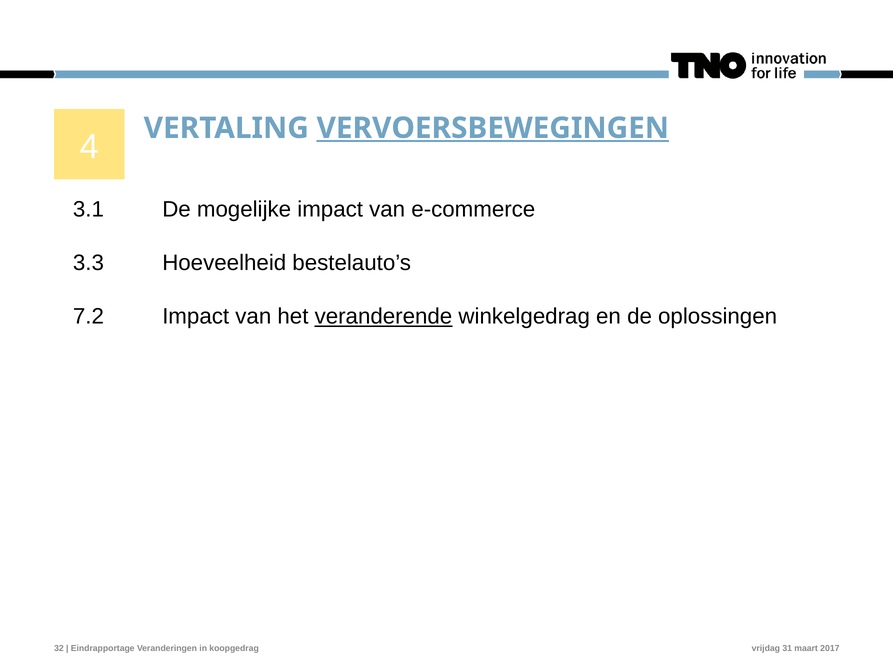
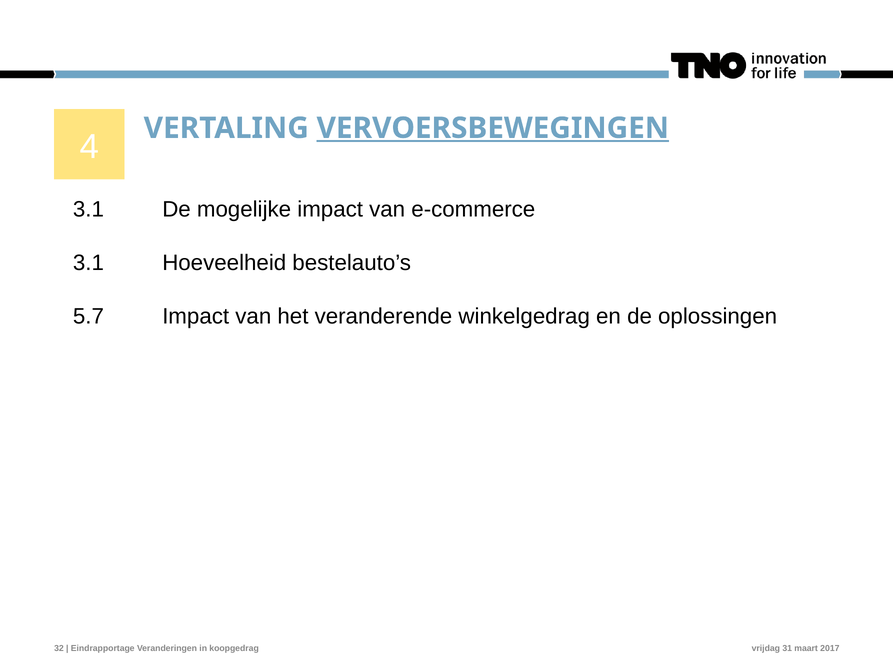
3.3: 3.3 -> 3.1 (88, 263)
7.2: 7.2 -> 5.7 (88, 317)
veranderende underline: present -> none (383, 317)
